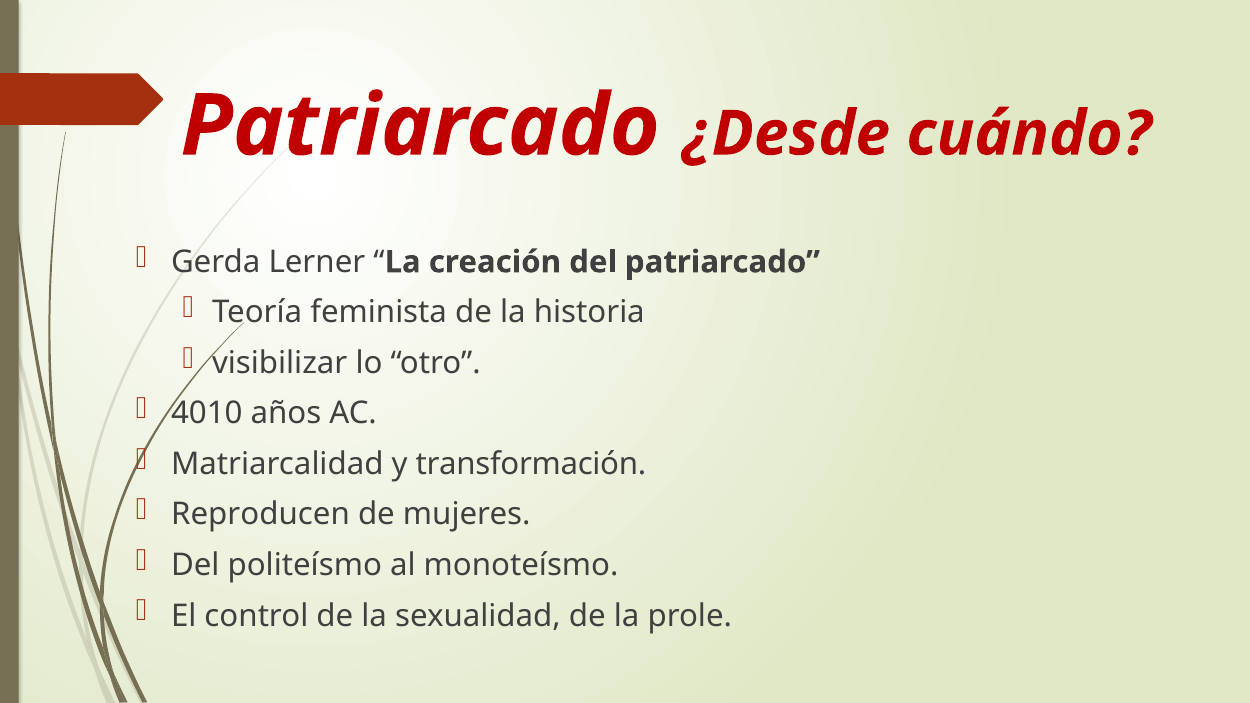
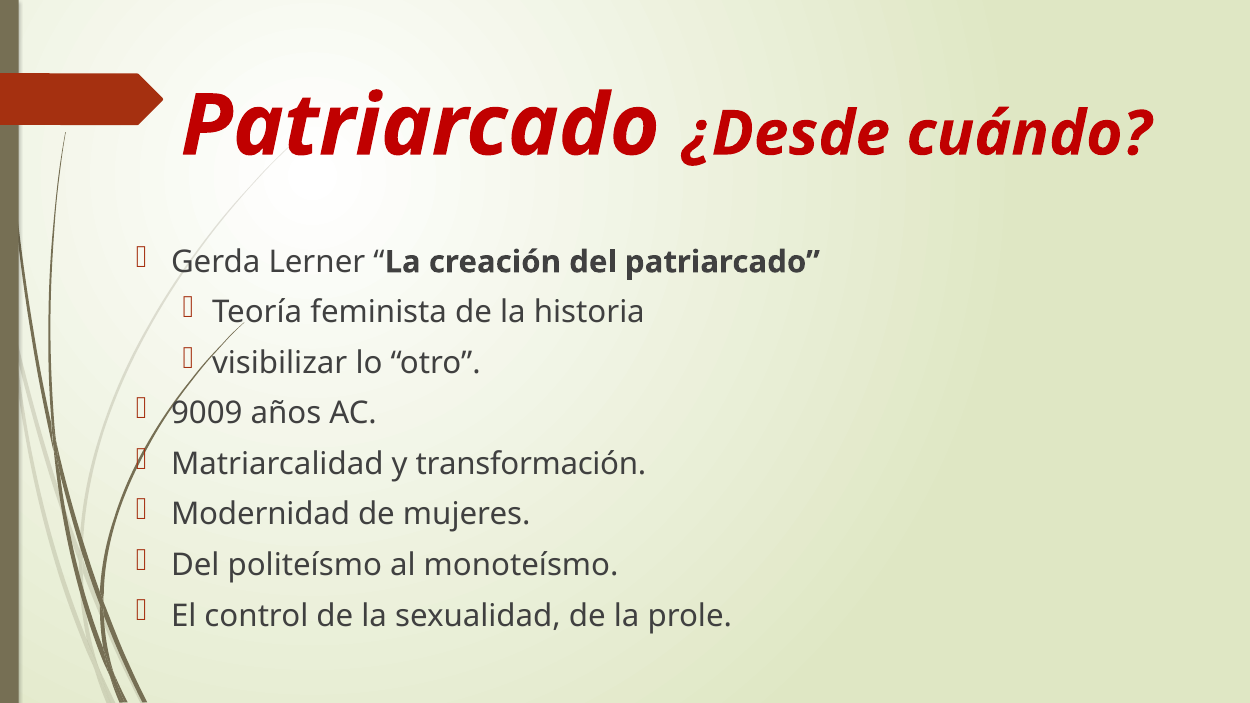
4010: 4010 -> 9009 (207, 414)
Reproducen: Reproducen -> Modernidad (261, 515)
